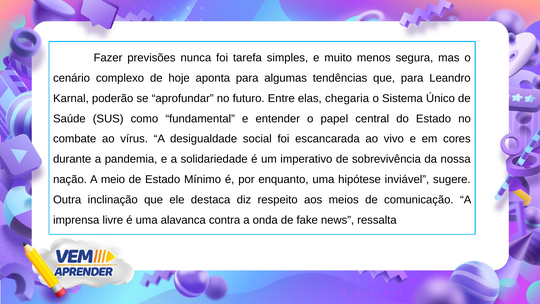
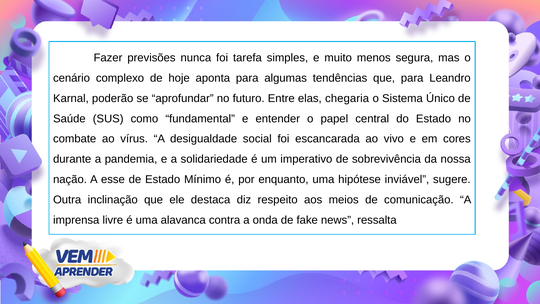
meio: meio -> esse (113, 179)
